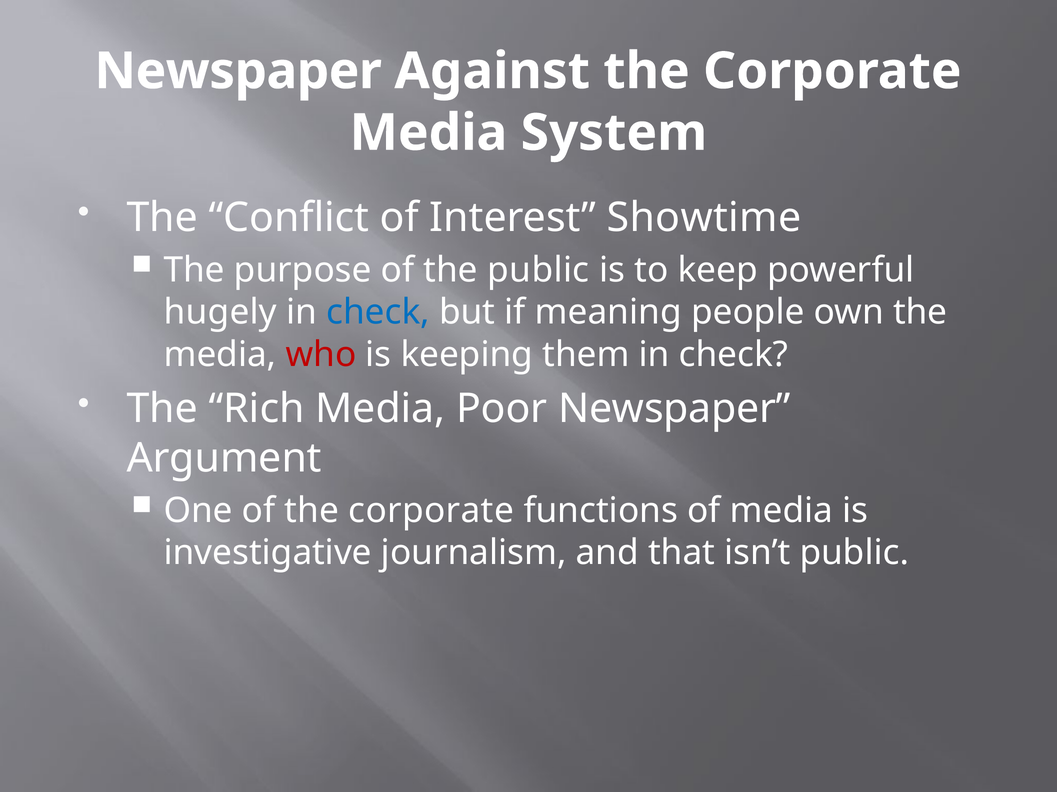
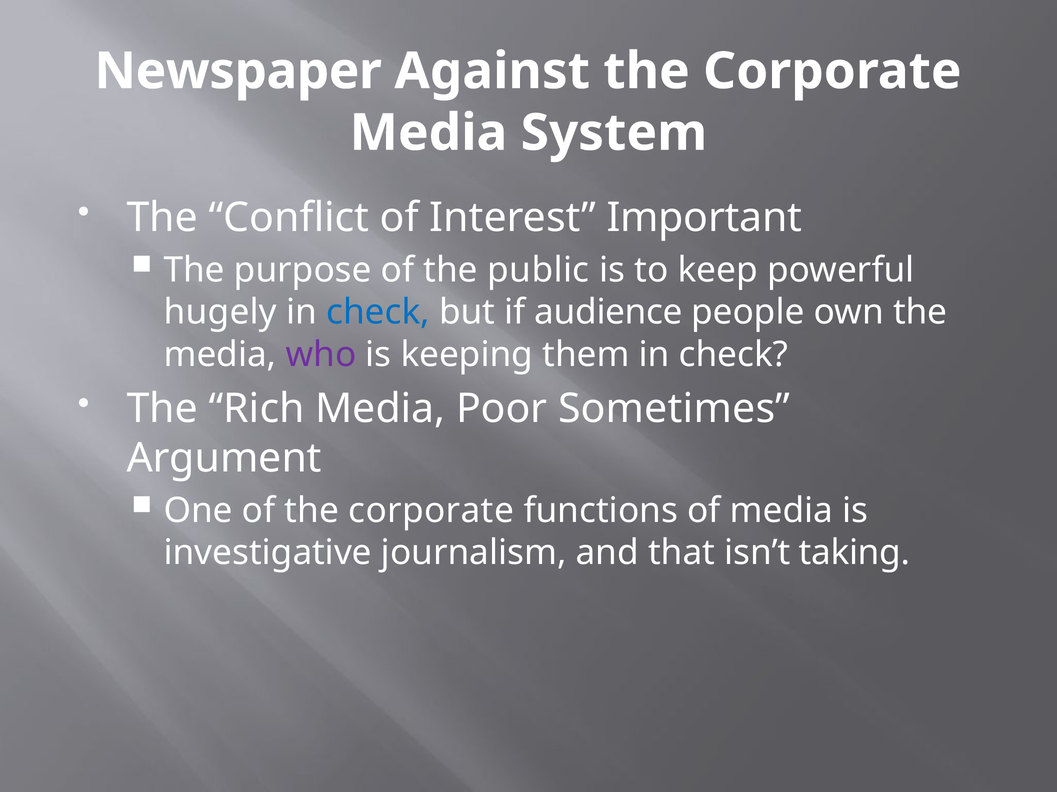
Showtime: Showtime -> Important (704, 218)
meaning: meaning -> audience (609, 312)
who colour: red -> purple (321, 355)
Poor Newspaper: Newspaper -> Sometimes (674, 409)
isn’t public: public -> taking (854, 553)
